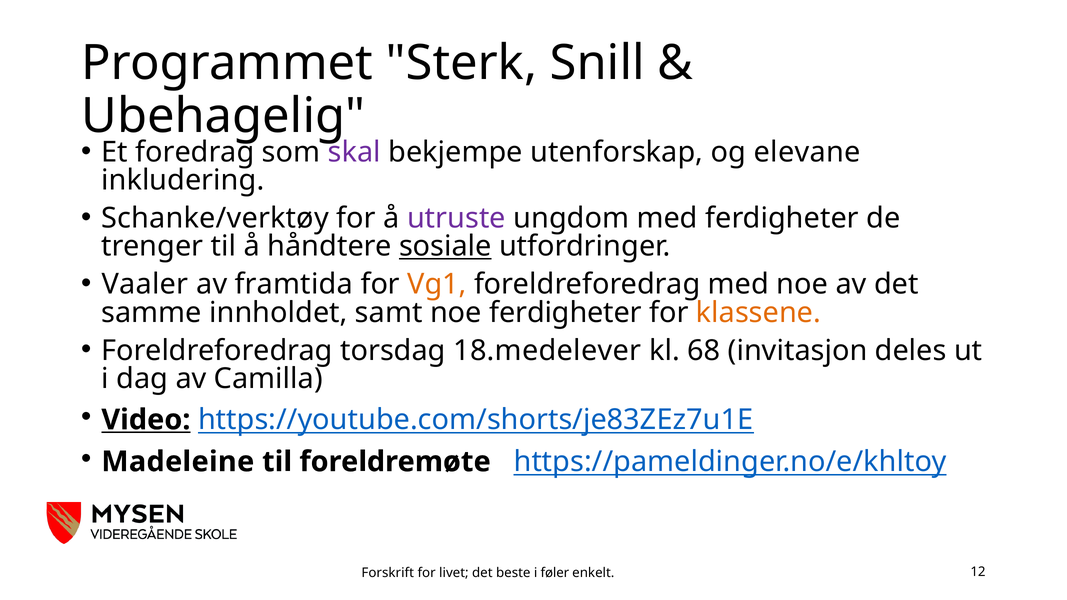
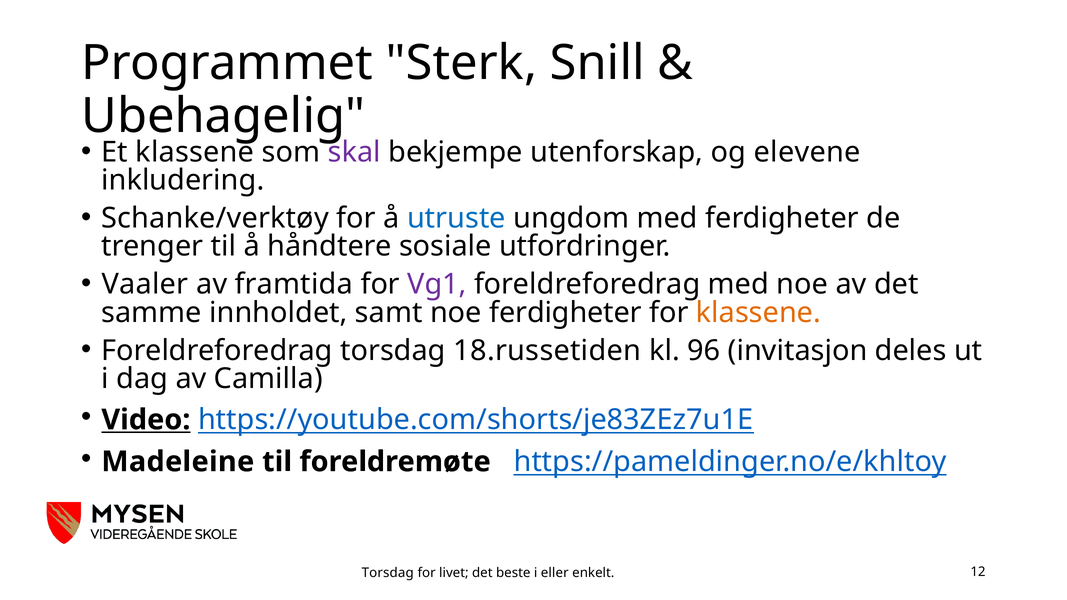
Et foredrag: foredrag -> klassene (195, 152)
elevane: elevane -> elevene (807, 152)
utruste colour: purple -> blue (456, 218)
sosiale underline: present -> none (445, 246)
Vg1 colour: orange -> purple (437, 285)
18.medelever: 18.medelever -> 18.russetiden (547, 351)
68: 68 -> 96 (704, 351)
Forskrift: Forskrift -> Torsdag (388, 573)
føler: føler -> eller (555, 573)
